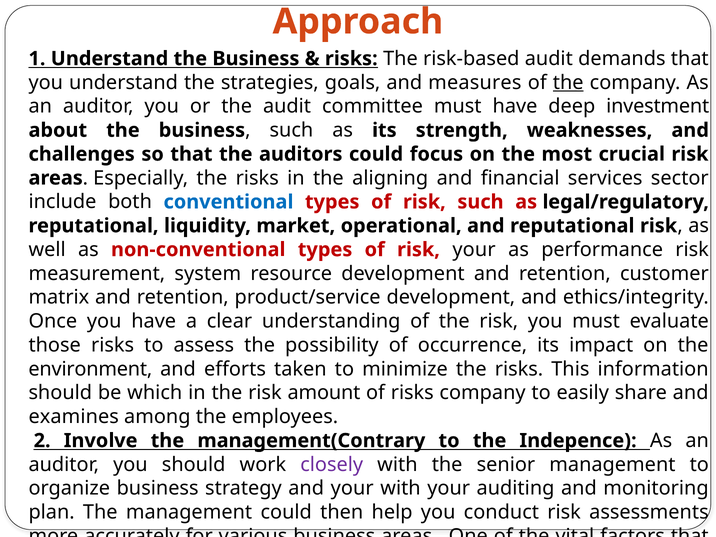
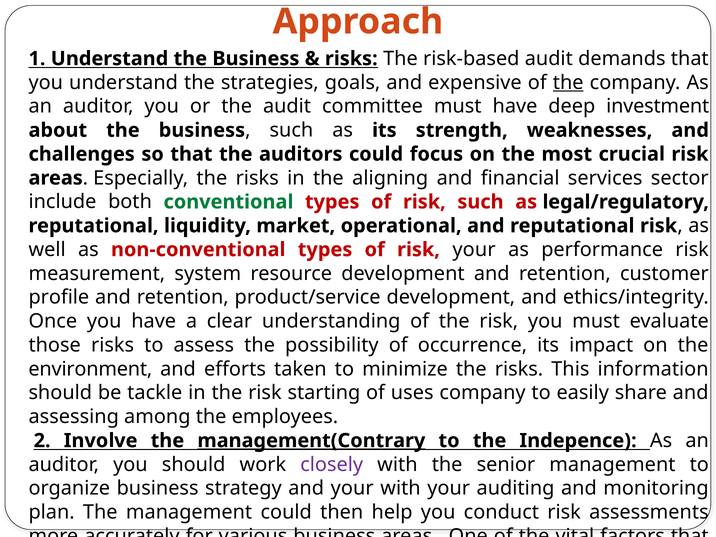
measures: measures -> expensive (475, 83)
conventional colour: blue -> green (228, 202)
matrix: matrix -> profile (59, 297)
which: which -> tackle (155, 393)
amount: amount -> starting (324, 393)
of risks: risks -> uses (412, 393)
examines: examines -> assessing (74, 417)
management(Contrary underline: none -> present (311, 441)
